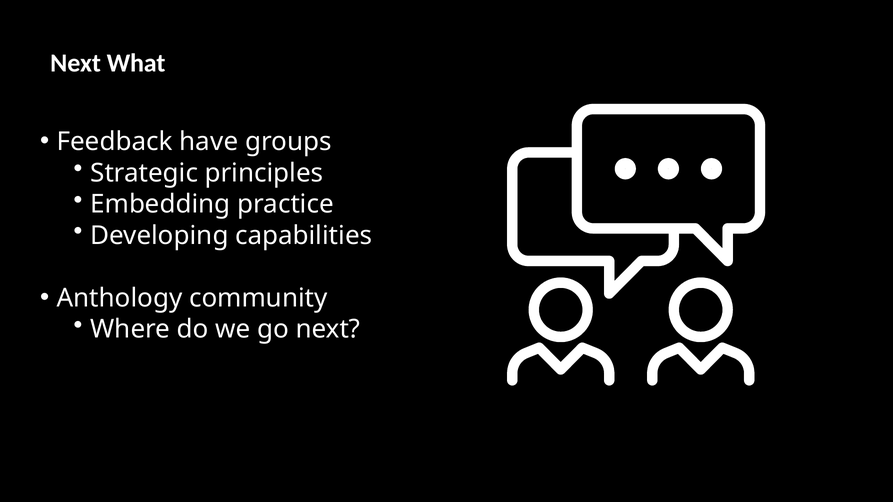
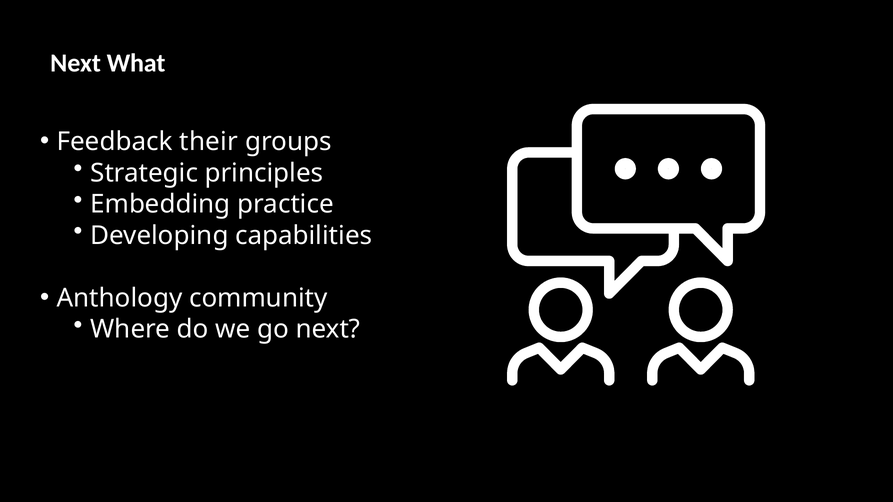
have: have -> their (209, 142)
